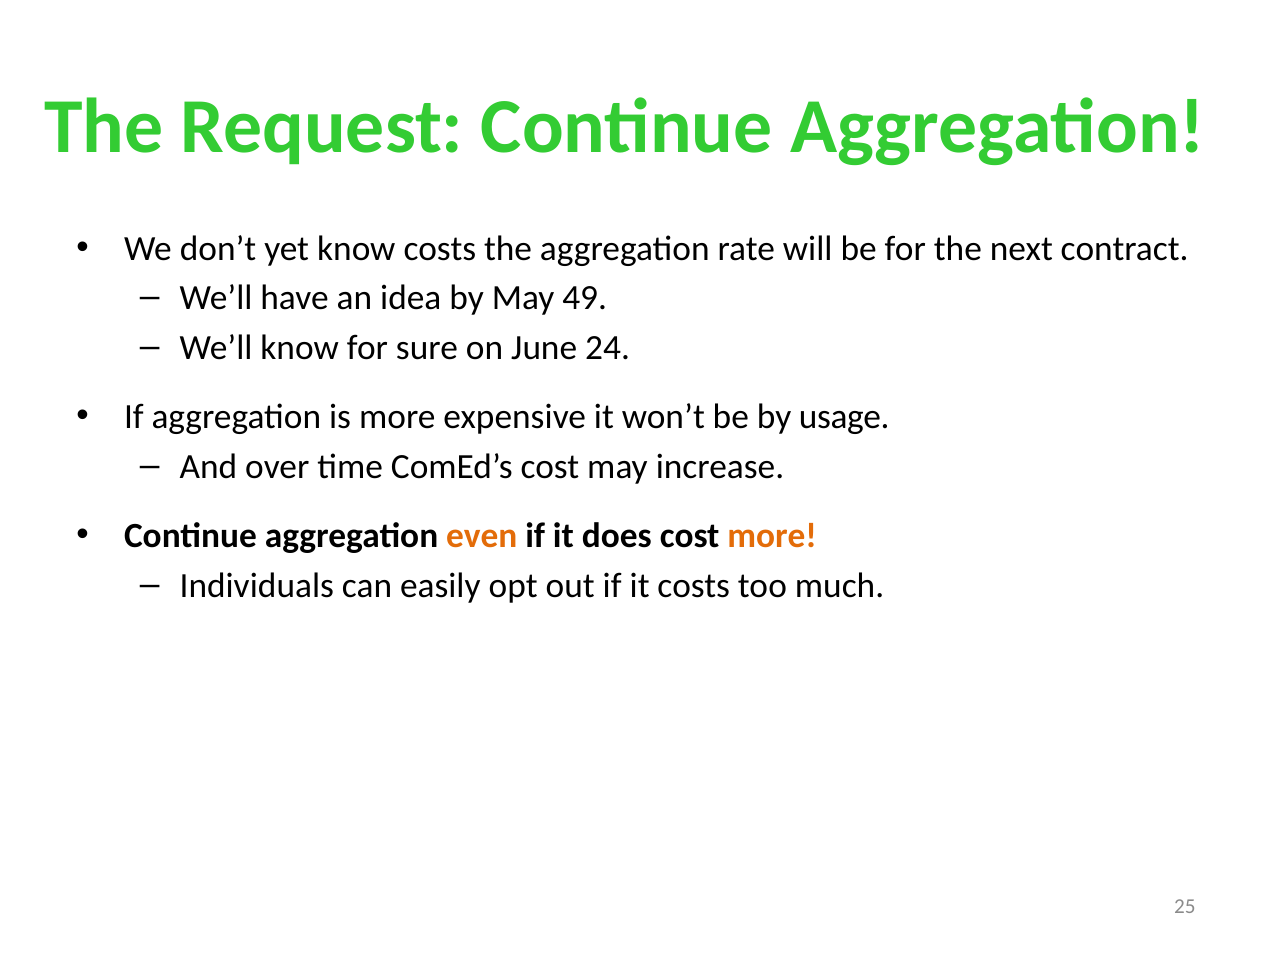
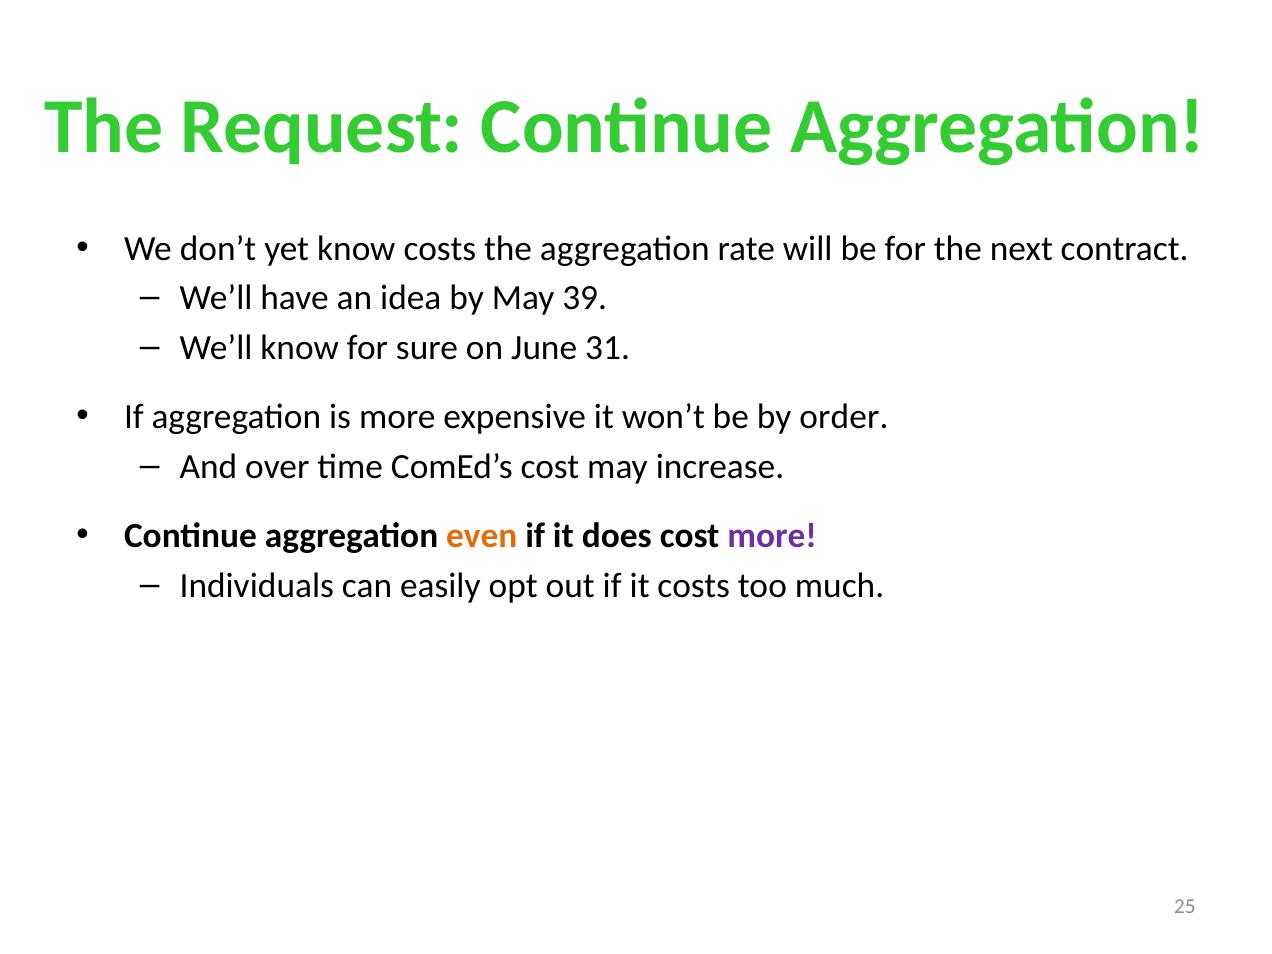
49: 49 -> 39 (585, 298)
24: 24 -> 31 (608, 348)
usage: usage -> order (844, 417)
more colour: orange -> purple (772, 536)
